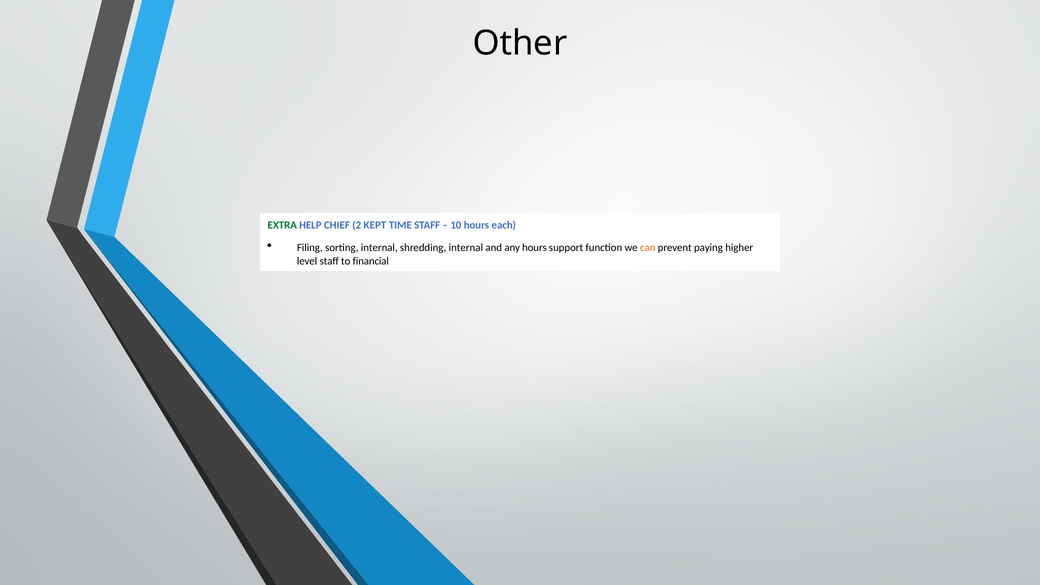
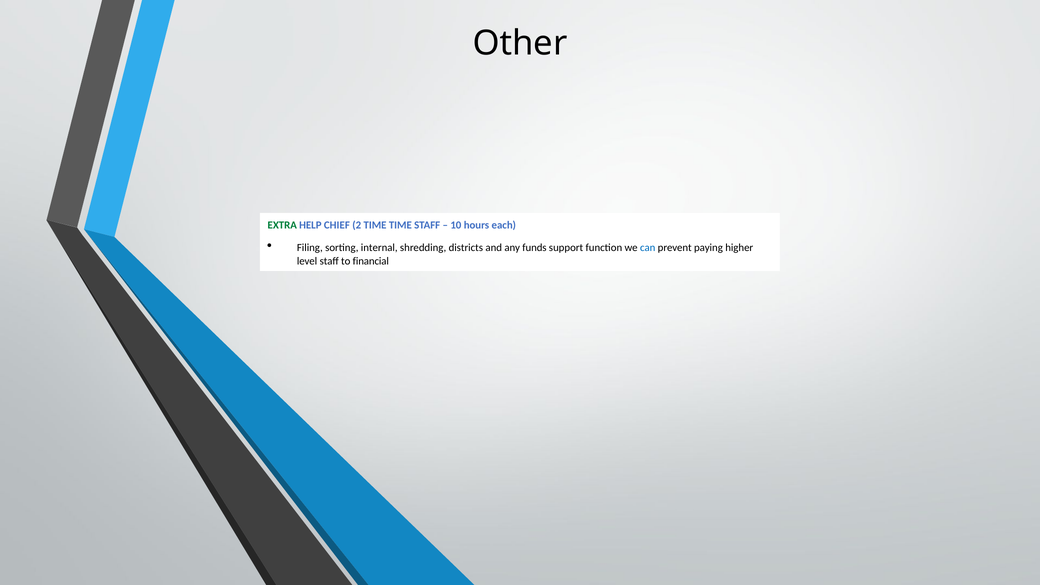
2 KEPT: KEPT -> TIME (375, 225)
shredding internal: internal -> districts (466, 247)
any hours: hours -> funds (534, 247)
can colour: orange -> blue (648, 247)
